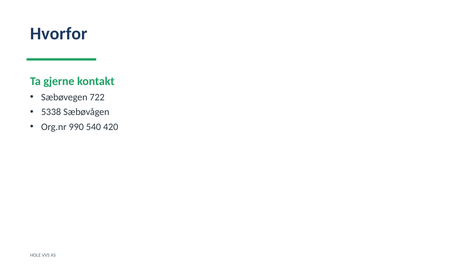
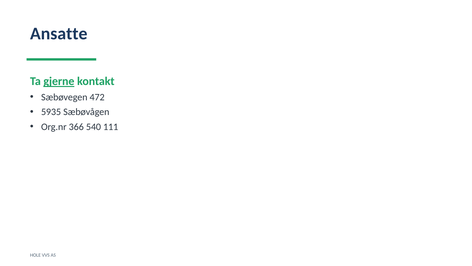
Hvorfor: Hvorfor -> Ansatte (59, 34)
gjerne underline: none -> present (59, 81)
722: 722 -> 472 (97, 97)
5338: 5338 -> 5935 (51, 112)
990: 990 -> 366 (76, 127)
420: 420 -> 111 (111, 127)
